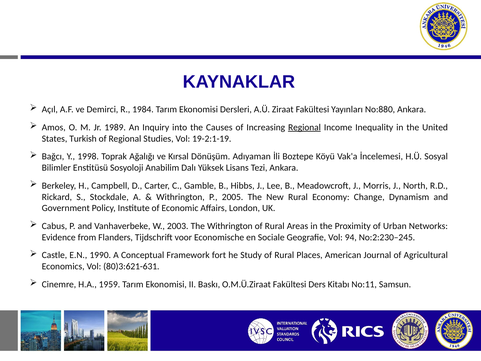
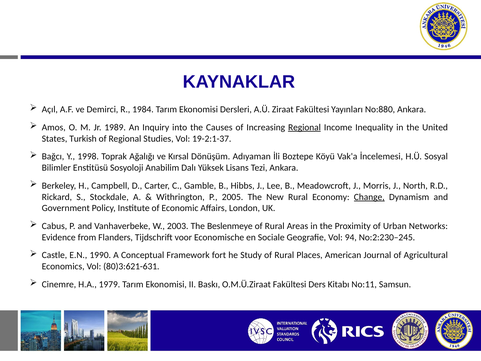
19-2:1-19: 19-2:1-19 -> 19-2:1-37 (212, 138)
Change underline: none -> present (369, 197)
The Withrington: Withrington -> Beslenmeye (230, 226)
1959: 1959 -> 1979 (109, 284)
